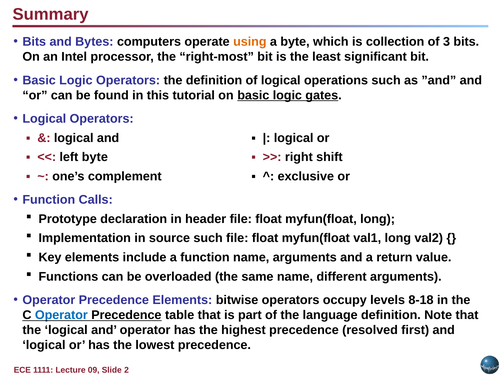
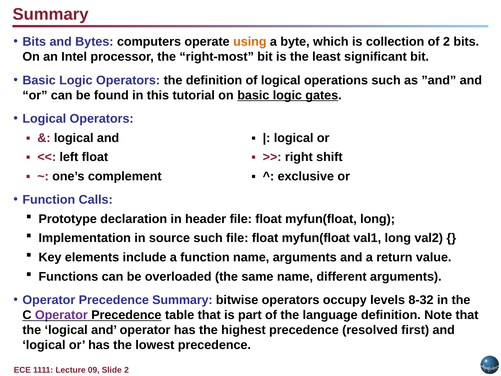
of 3: 3 -> 2 (447, 42)
left byte: byte -> float (95, 157)
Precedence Elements: Elements -> Summary (182, 300)
8-18: 8-18 -> 8-32 (421, 300)
Operator colour: blue -> purple (61, 315)
